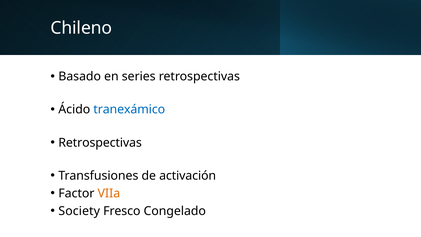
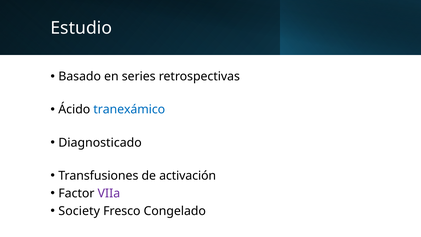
Chileno: Chileno -> Estudio (81, 28)
Retrospectivas: Retrospectivas -> Diagnosticado (100, 143)
VIIa colour: orange -> purple (109, 193)
